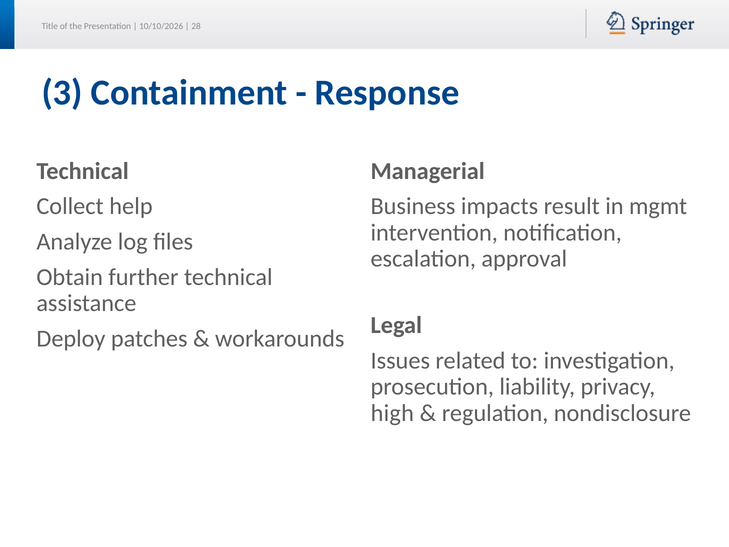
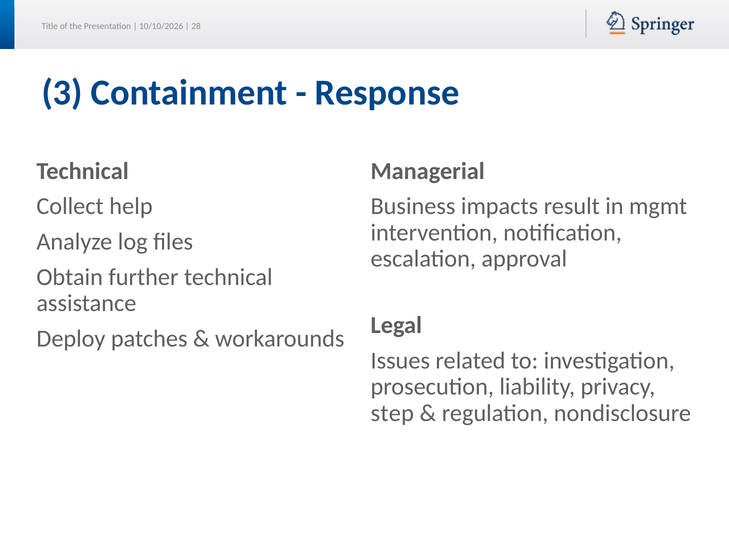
high: high -> step (392, 413)
